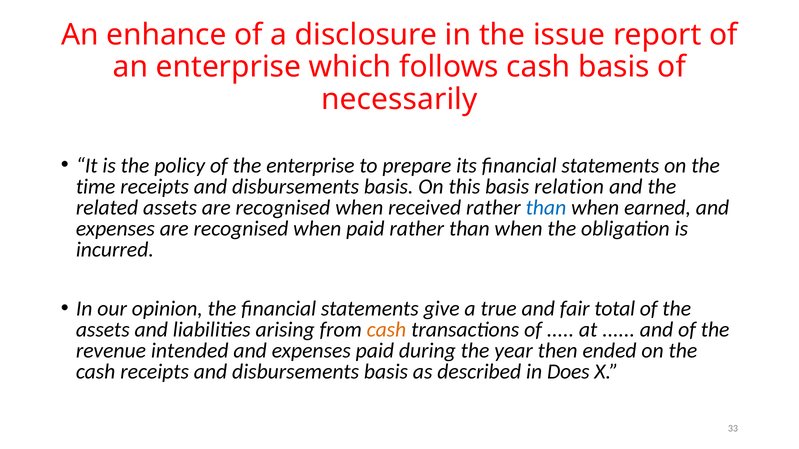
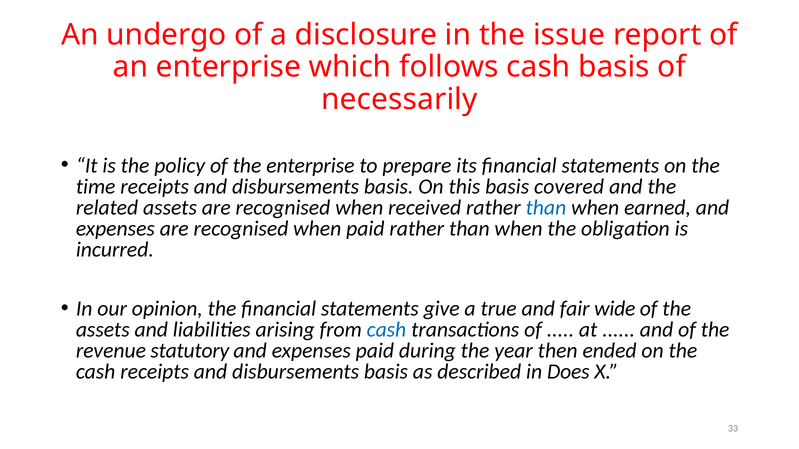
enhance: enhance -> undergo (166, 35)
relation: relation -> covered (569, 187)
total: total -> wide (615, 309)
cash colour: orange -> blue (386, 330)
intended: intended -> statutory (190, 351)
